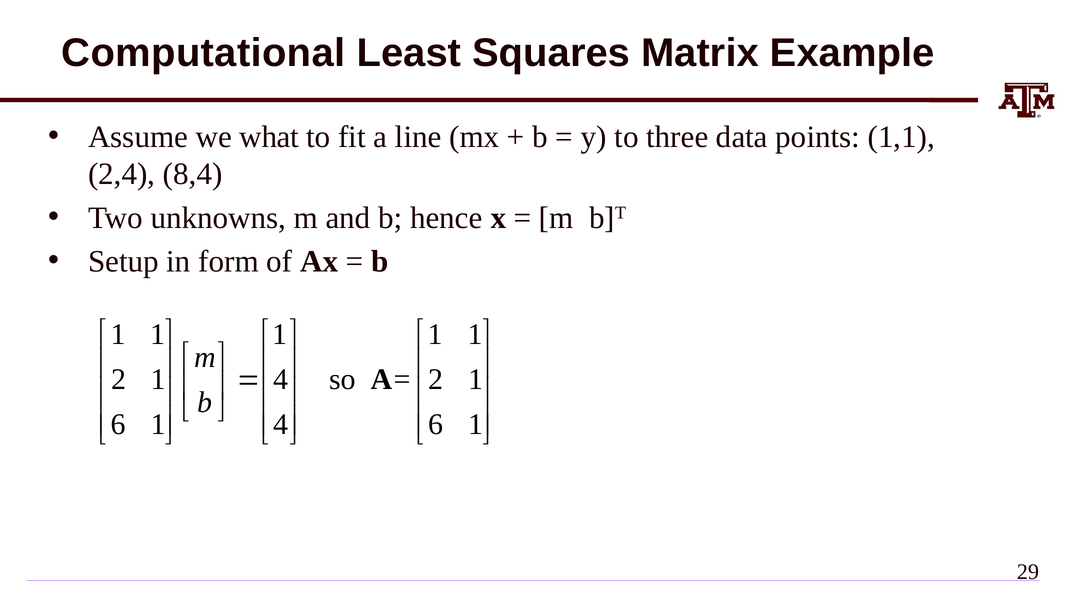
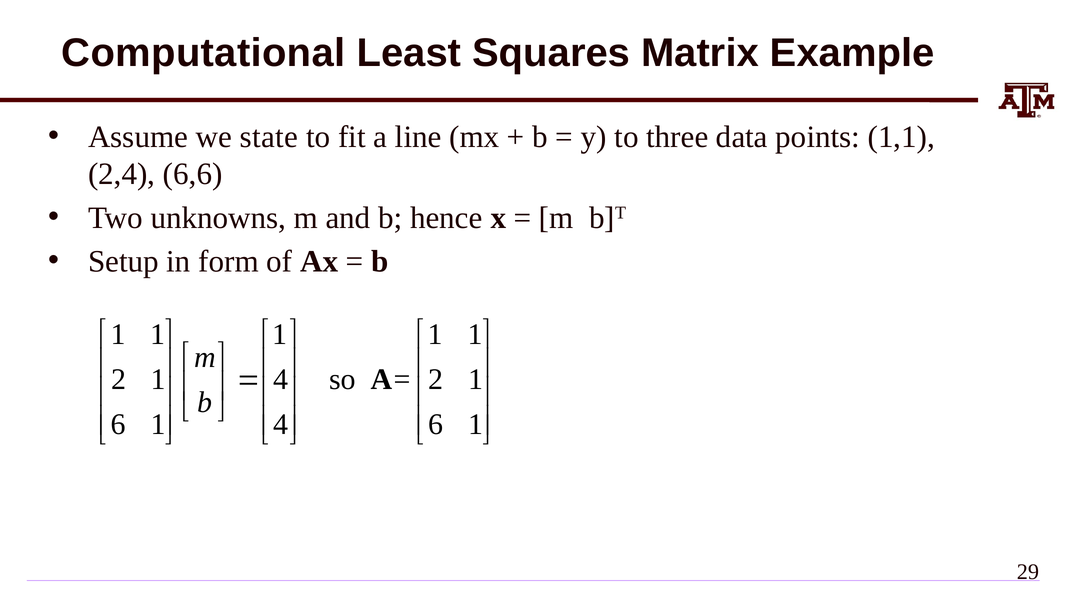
what: what -> state (269, 137)
8,4: 8,4 -> 6,6 (193, 174)
